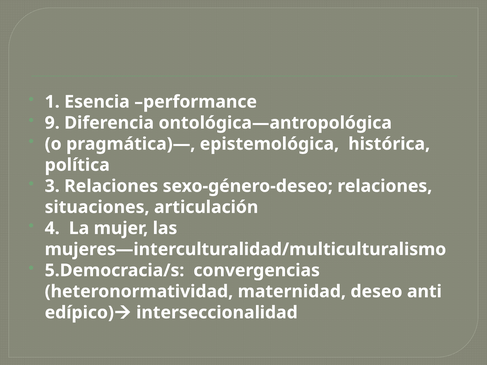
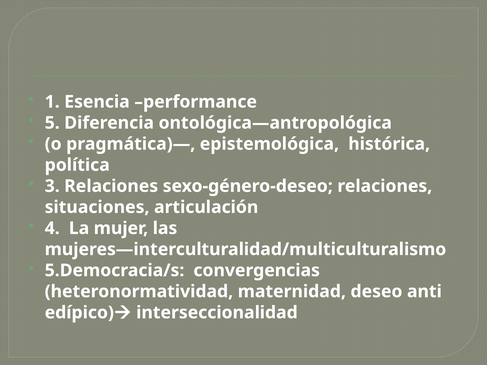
9: 9 -> 5 (52, 123)
